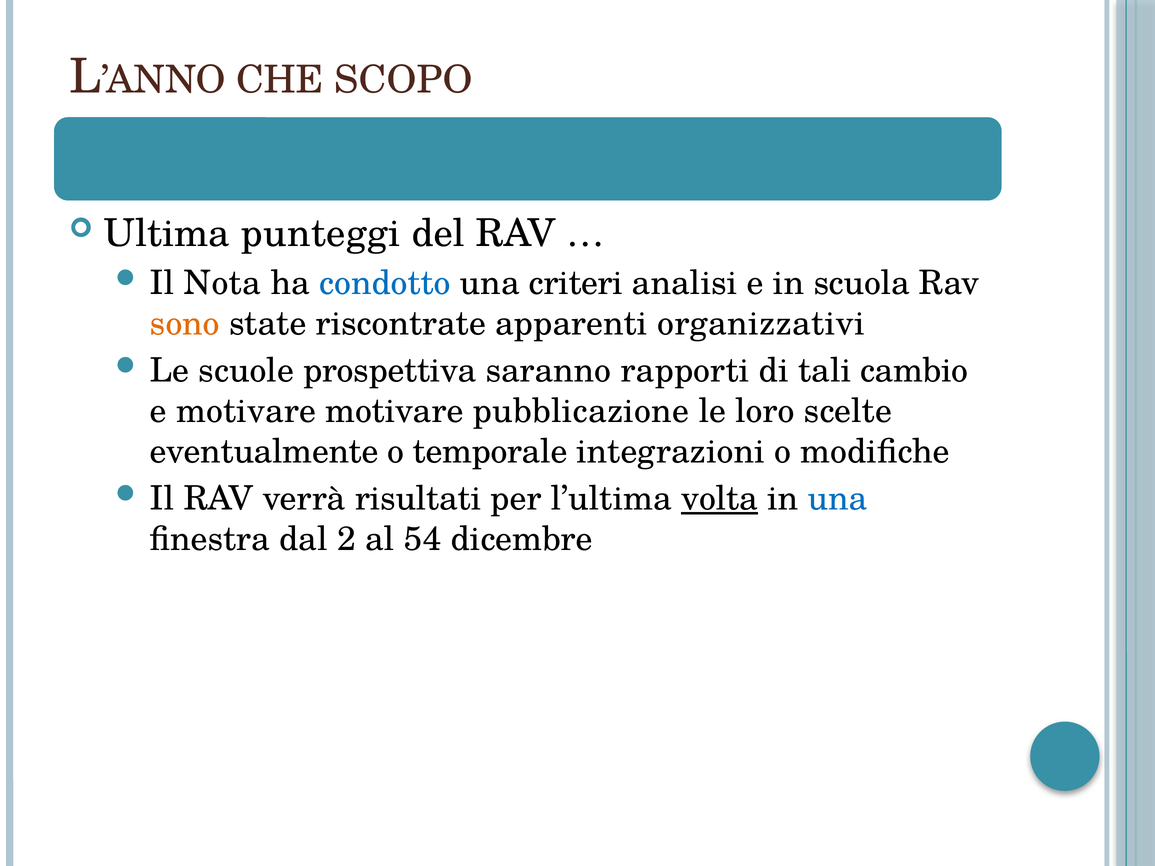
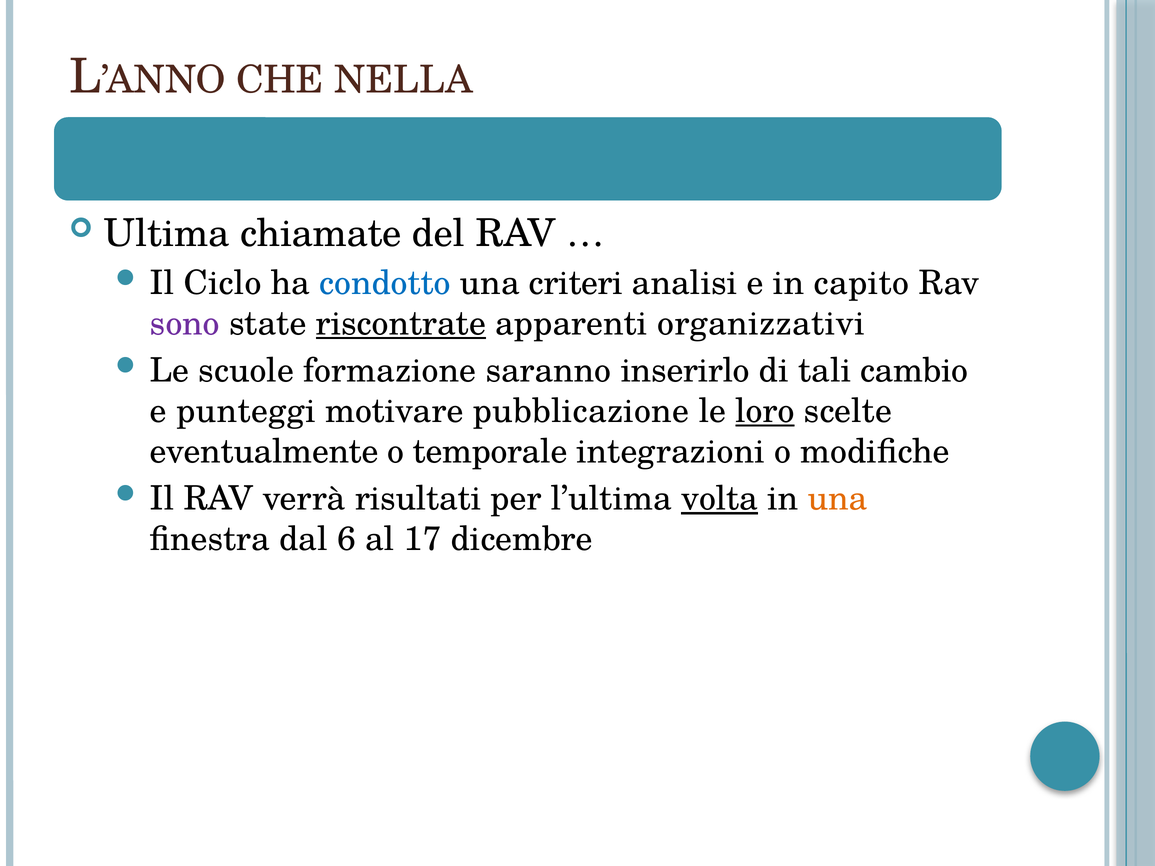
SCOPO: SCOPO -> NELLA (403, 80)
punteggi: punteggi -> chiamate (321, 234)
Nota: Nota -> Ciclo (223, 283)
scuola: scuola -> capito (861, 283)
sono colour: orange -> purple (185, 324)
riscontrate underline: none -> present (401, 324)
prospettiva: prospettiva -> formazione (390, 371)
rapporti: rapporti -> inserirlo (685, 371)
e motivare: motivare -> punteggi (246, 411)
loro underline: none -> present (765, 411)
una colour: blue -> orange (838, 499)
2: 2 -> 6 (346, 539)
54: 54 -> 17 (423, 539)
